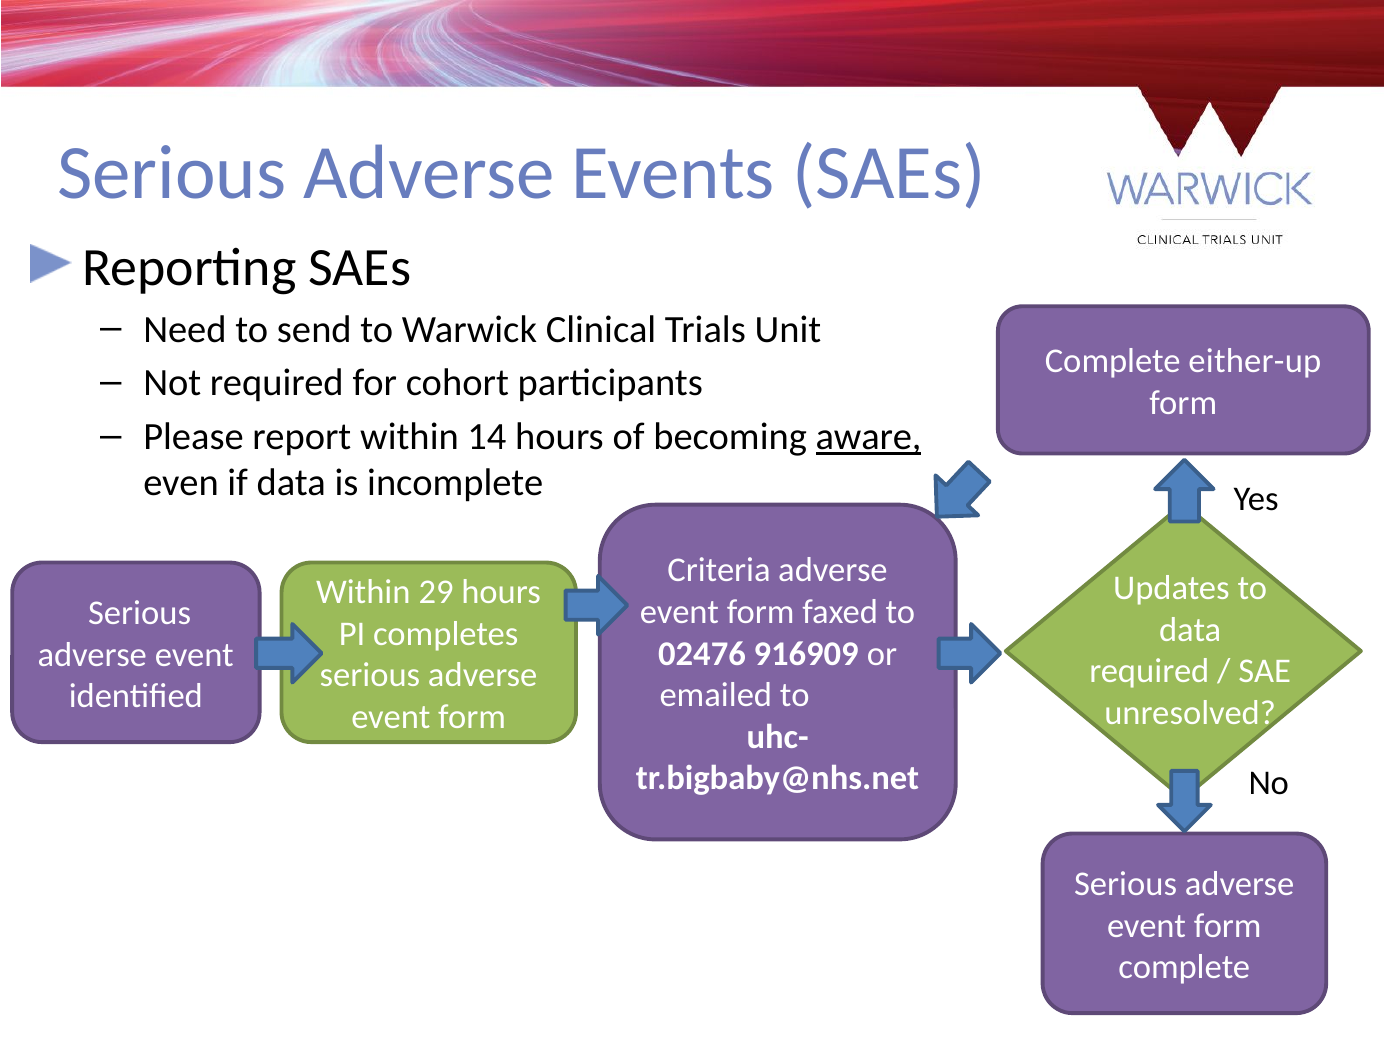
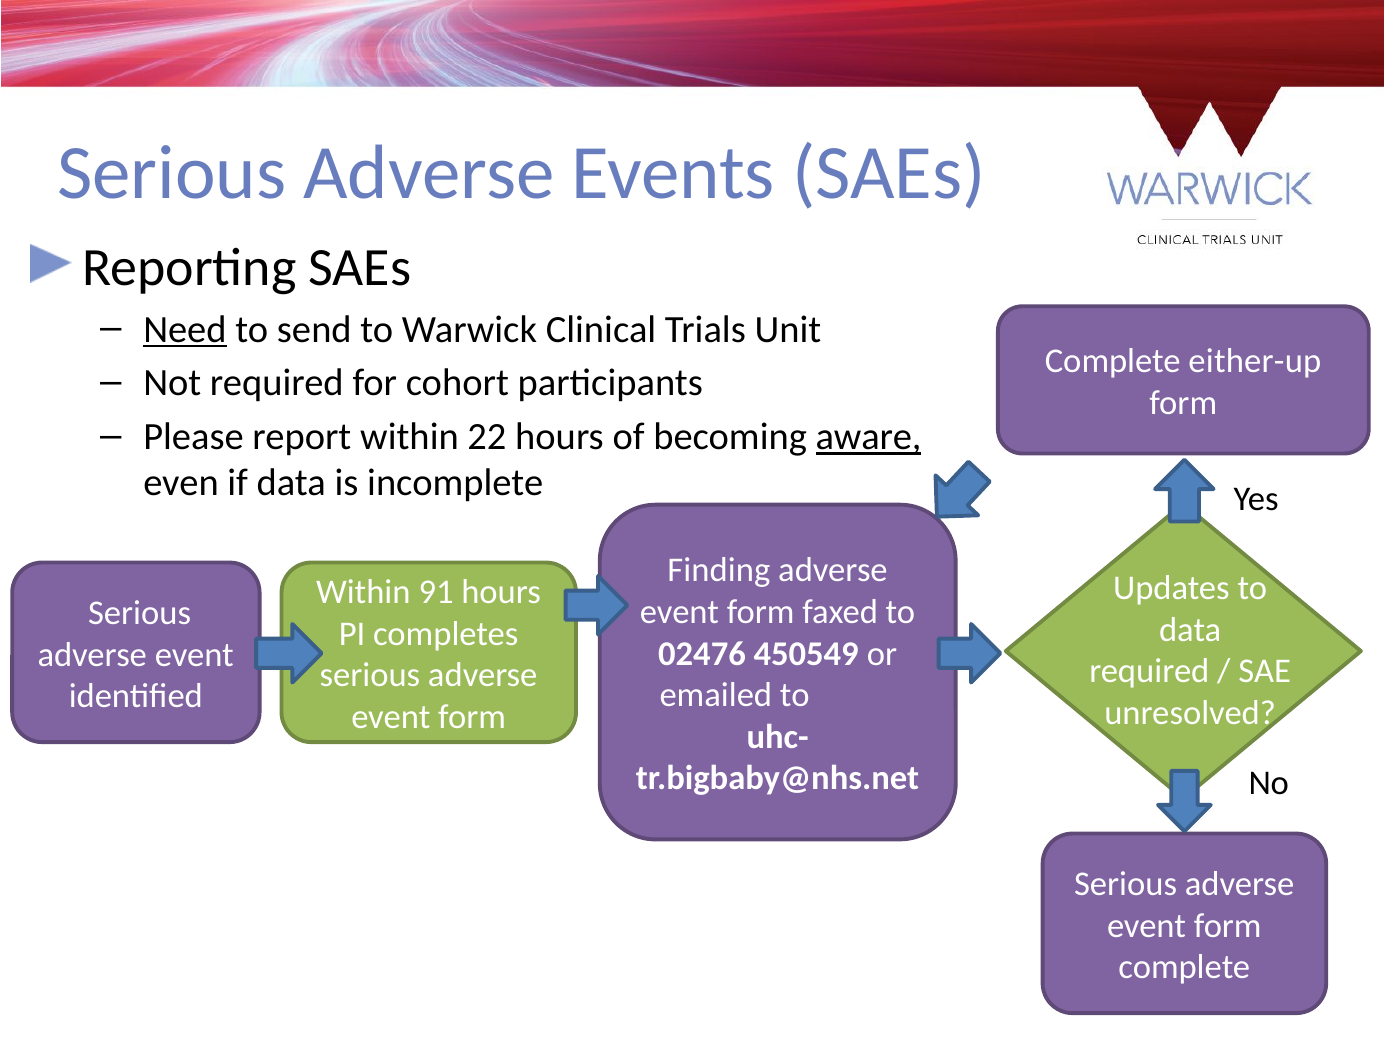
Need underline: none -> present (185, 329)
14: 14 -> 22 (487, 437)
Criteria: Criteria -> Finding (719, 570)
29: 29 -> 91 (436, 592)
916909: 916909 -> 450549 (806, 653)
